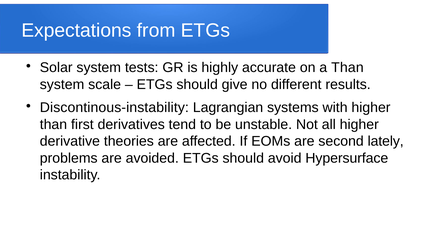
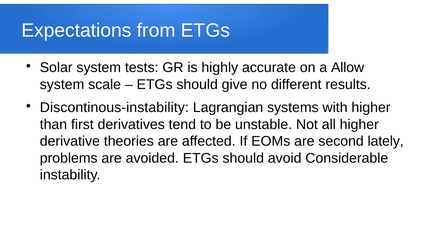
a Than: Than -> Allow (348, 68)
Hypersurface: Hypersurface -> Considerable (347, 158)
